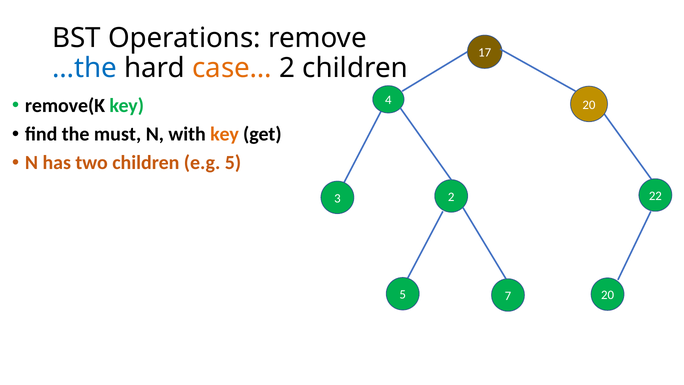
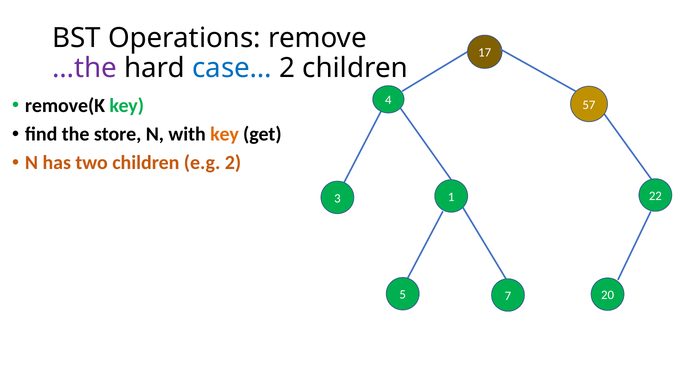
…the colour: blue -> purple (85, 68)
case… colour: orange -> blue (232, 68)
4 20: 20 -> 57 (589, 105)
must: must -> store (118, 134)
e.g 5: 5 -> 2 (233, 163)
3 2: 2 -> 1 (451, 197)
